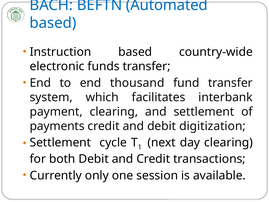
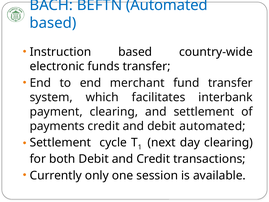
thousand: thousand -> merchant (137, 83)
debit digitization: digitization -> automated (212, 126)
